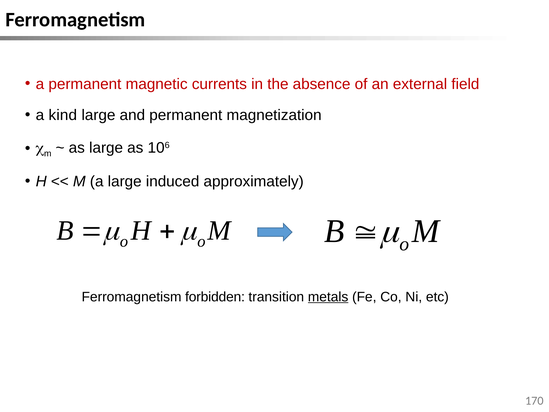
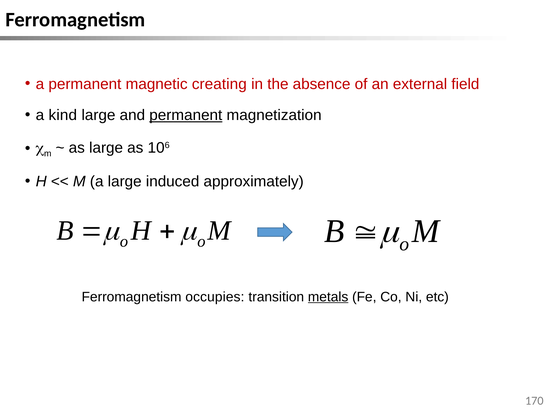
currents: currents -> creating (219, 84)
permanent underline: none -> present (186, 115)
forbidden: forbidden -> occupies (215, 297)
